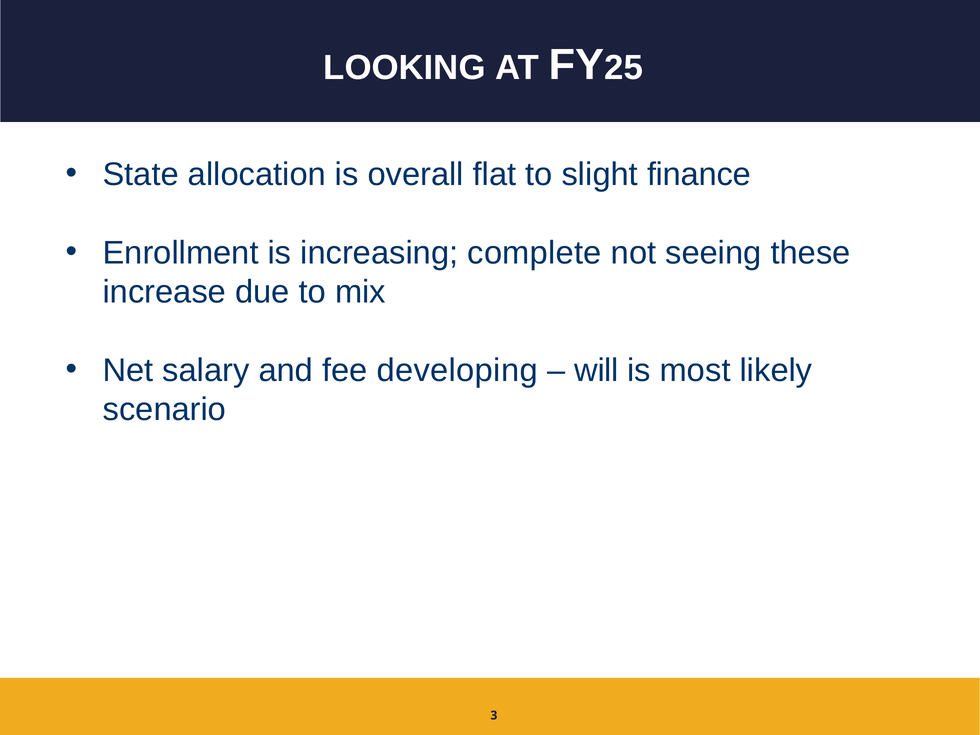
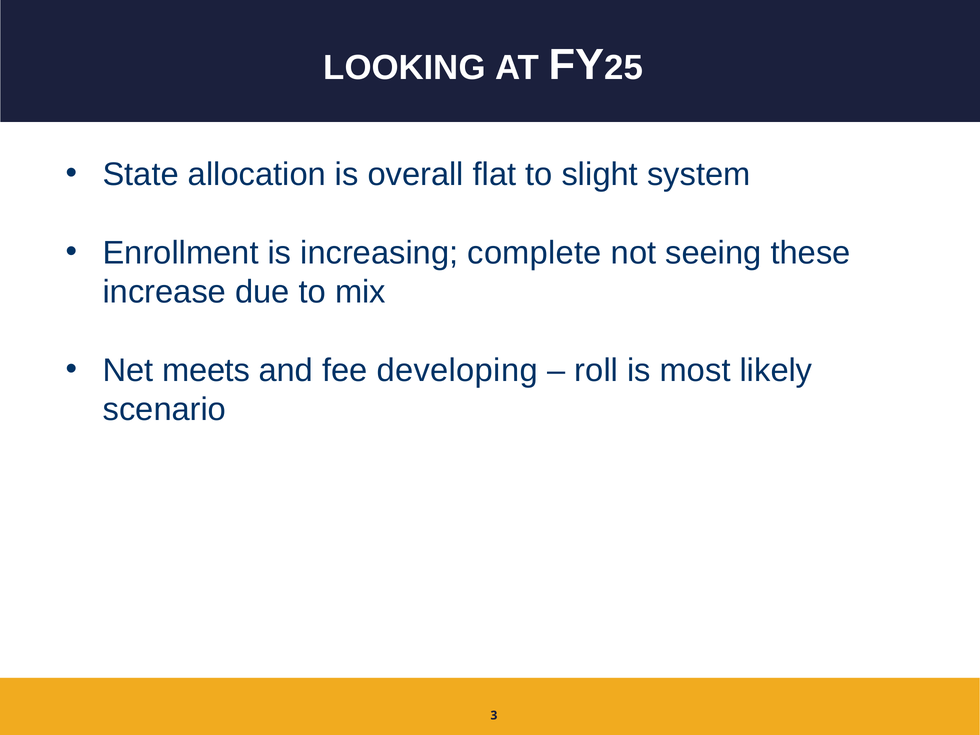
finance: finance -> system (699, 174)
salary: salary -> meets (206, 370)
will: will -> roll (596, 370)
